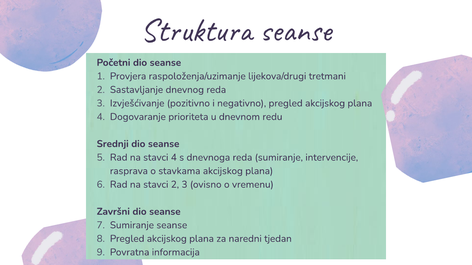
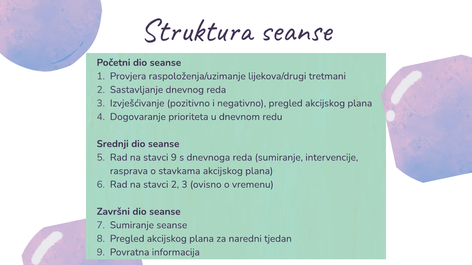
stavci 4: 4 -> 9 (174, 158)
